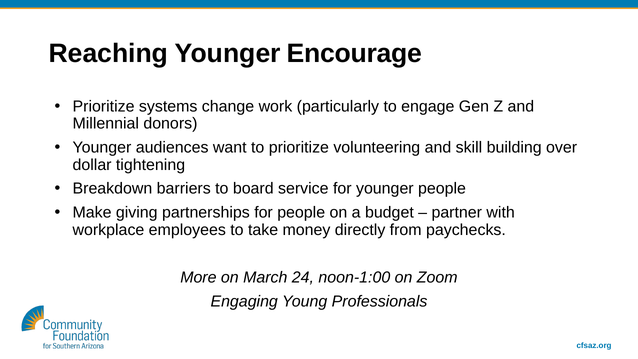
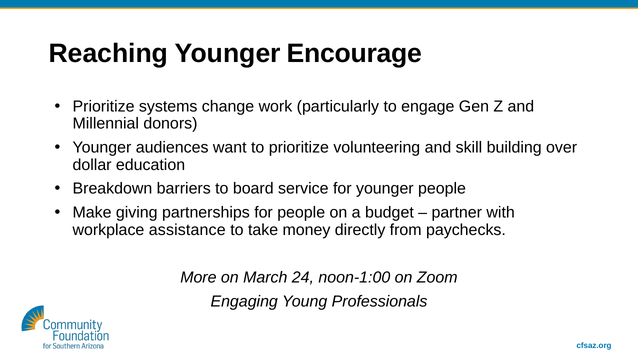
tightening: tightening -> education (151, 165)
employees: employees -> assistance (187, 230)
